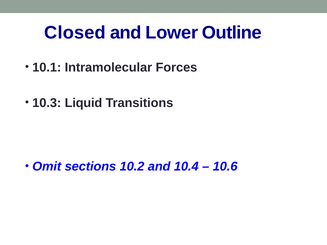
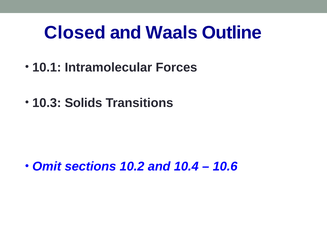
Lower: Lower -> Waals (172, 33)
Liquid: Liquid -> Solids (83, 103)
